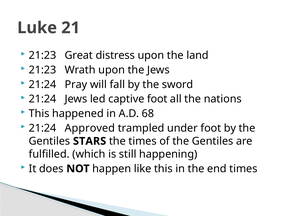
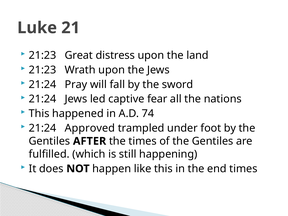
captive foot: foot -> fear (157, 99)
68: 68 -> 74 (148, 114)
STARS: STARS -> AFTER (90, 141)
